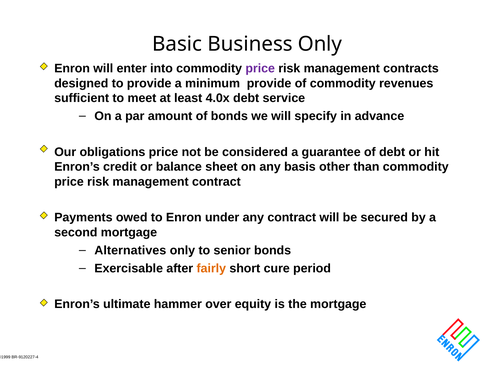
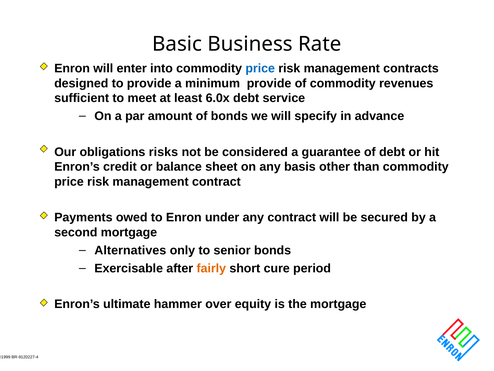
Business Only: Only -> Rate (320, 44)
price colour: purple -> blue (260, 68)
4.0x: 4.0x -> 6.0x (218, 98)
obligations price: price -> risks (163, 152)
